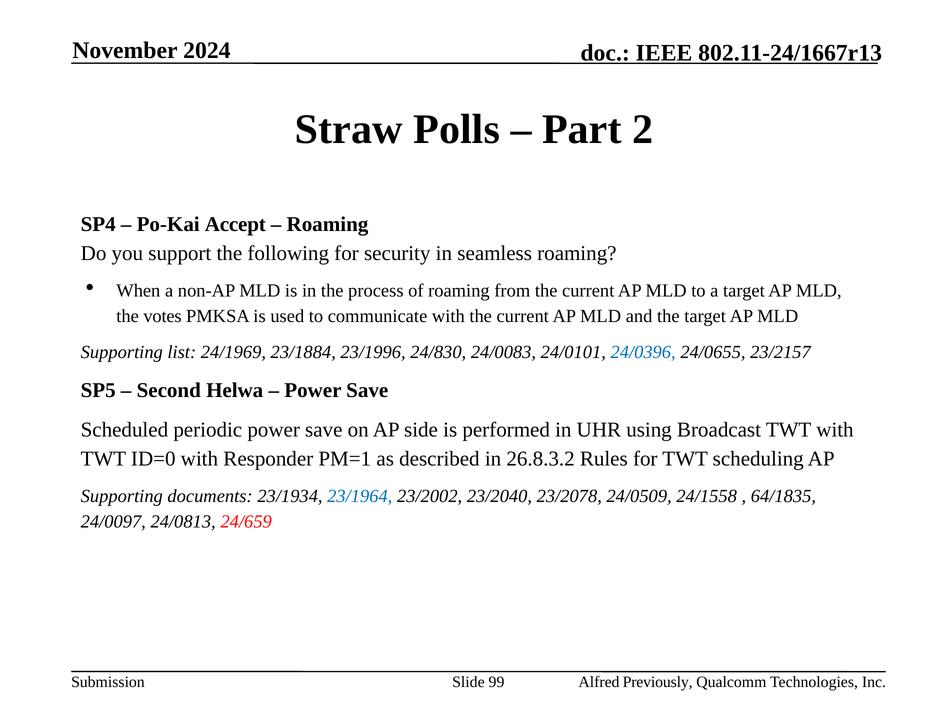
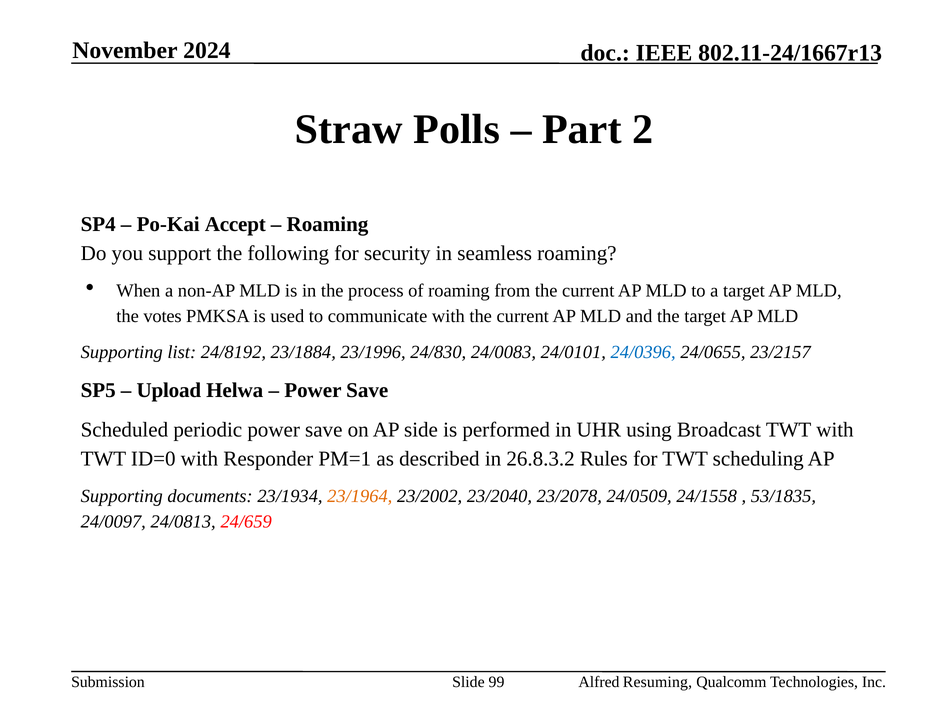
24/1969: 24/1969 -> 24/8192 (233, 352)
Second: Second -> Upload (169, 391)
23/1964 colour: blue -> orange (360, 497)
64/1835: 64/1835 -> 53/1835 (783, 497)
Previously: Previously -> Resuming (657, 683)
